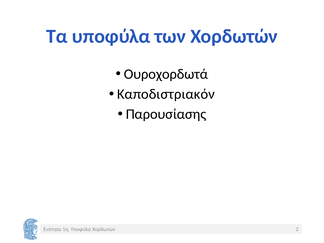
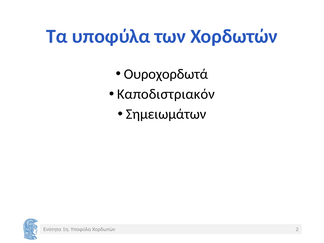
Παρουσίασης: Παρουσίασης -> Σημειωμάτων (166, 114)
